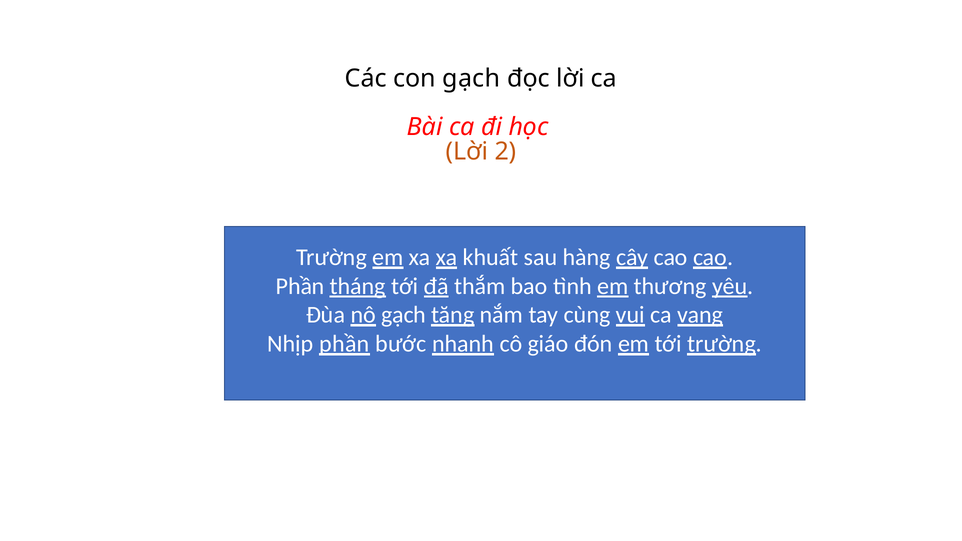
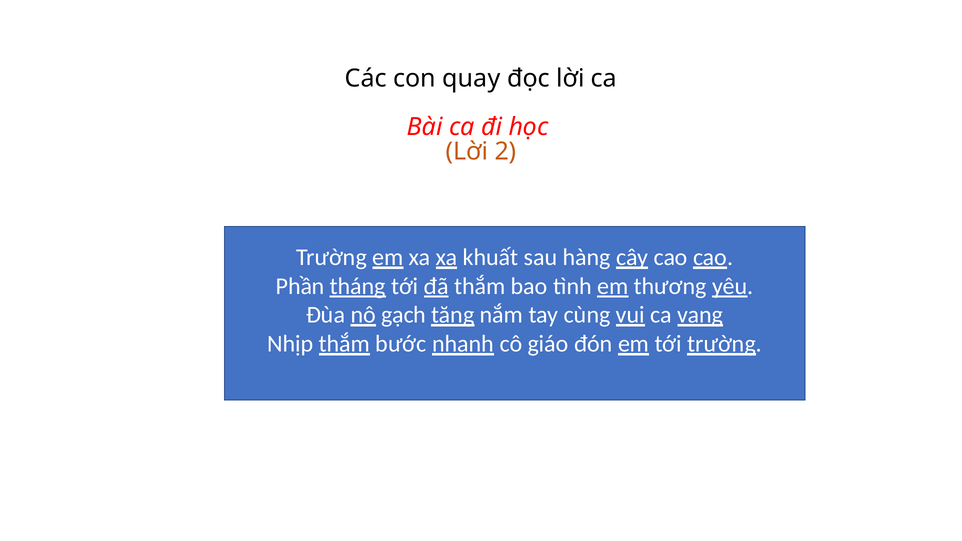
con gạch: gạch -> quay (471, 79)
Nhịp phần: phần -> thắm (345, 344)
